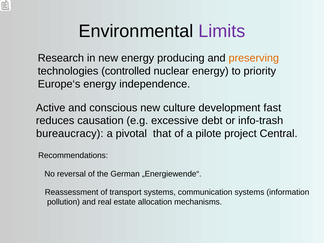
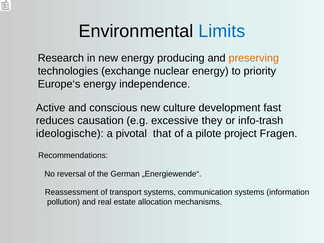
Limits colour: purple -> blue (222, 31)
controlled: controlled -> exchange (126, 71)
debt: debt -> they (212, 121)
bureaucracy: bureaucracy -> ideologische (70, 134)
Central: Central -> Fragen (279, 134)
